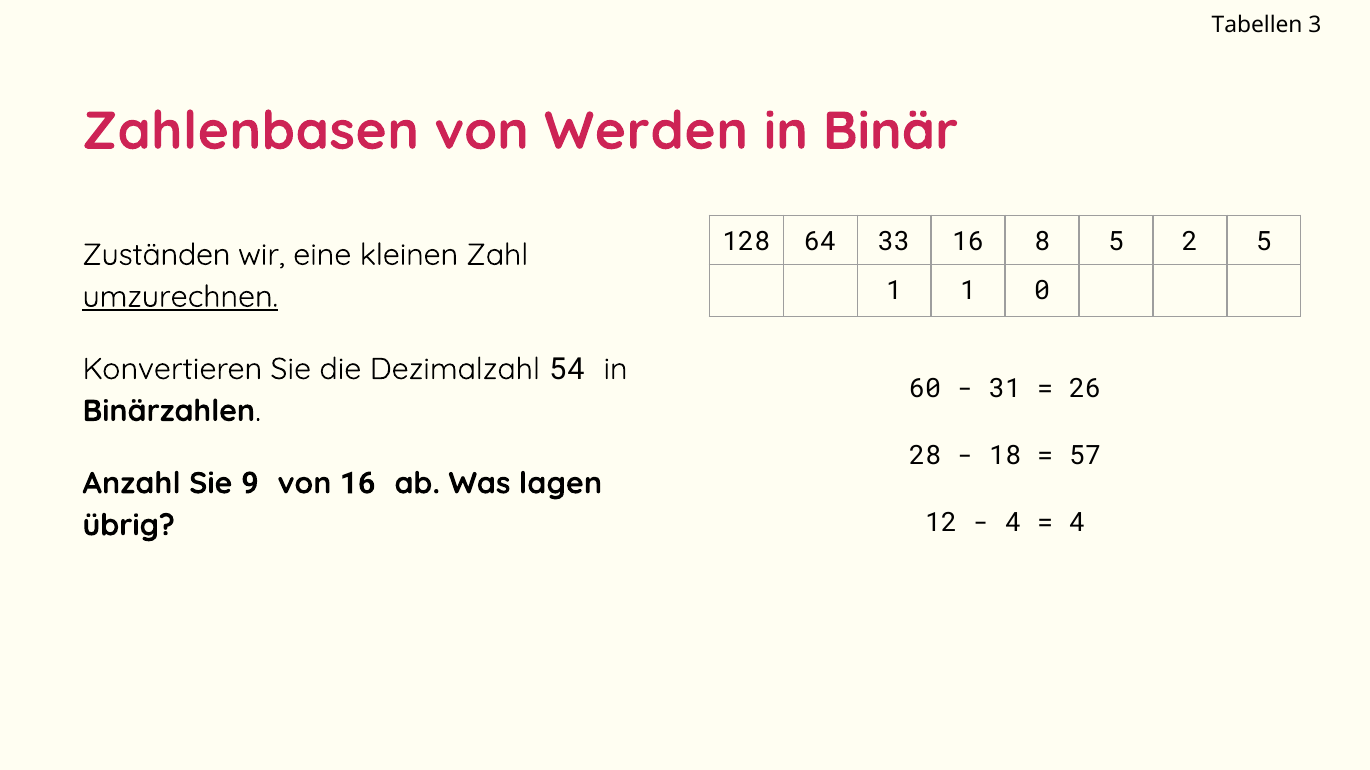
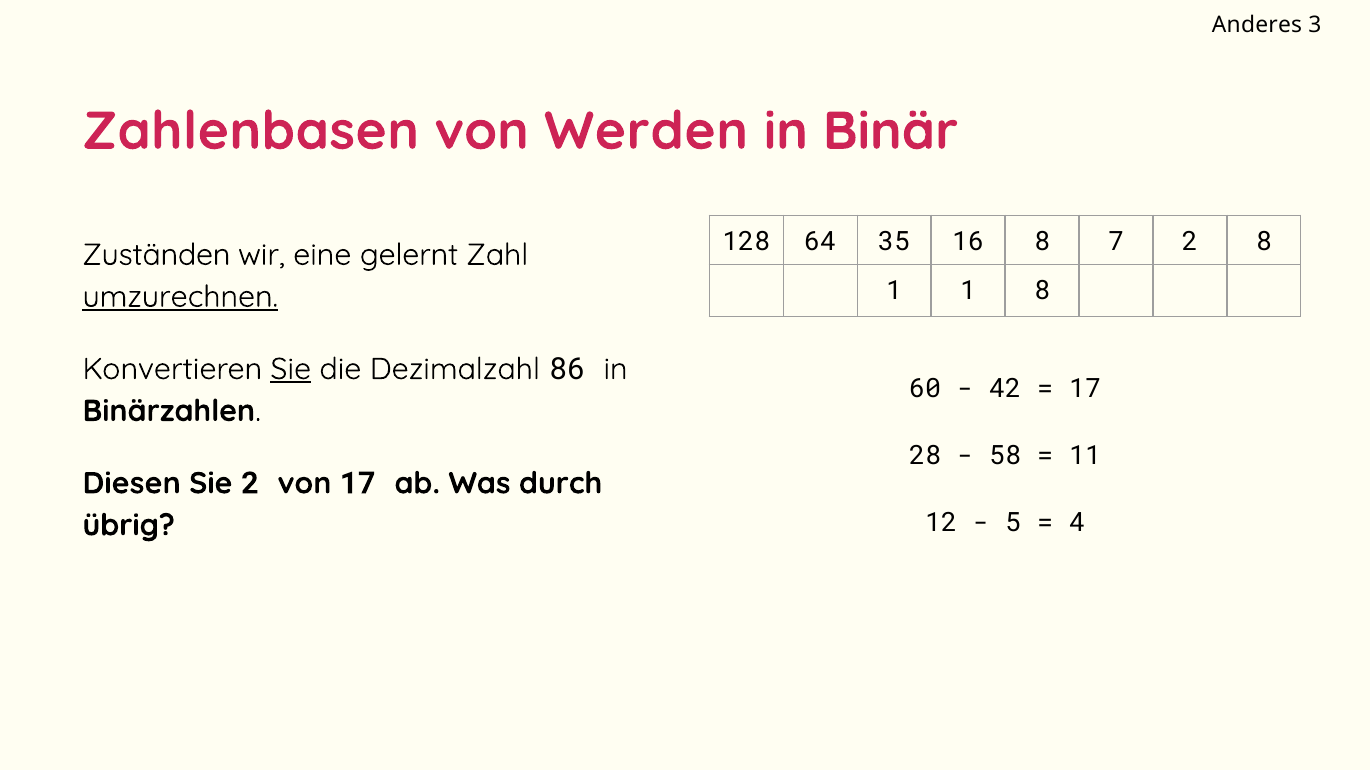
Tabellen: Tabellen -> Anderes (1257, 25)
33: 33 -> 35 (894, 242)
8 5: 5 -> 7 (1116, 242)
2 5: 5 -> 8 (1264, 242)
kleinen: kleinen -> gelernt (409, 255)
1 0: 0 -> 8 (1042, 291)
Sie underline: none -> present (291, 369)
54: 54 -> 86 (567, 369)
31: 31 -> 42 (1005, 389)
26: 26 -> 17 (1085, 389)
18: 18 -> 58 (1005, 456)
57: 57 -> 11 (1085, 456)
Anzahl: Anzahl -> Diesen (132, 484)
Sie 9: 9 -> 2 (250, 484)
von 16: 16 -> 17 (358, 484)
lagen: lagen -> durch (561, 484)
4: 4 -> 5 (1013, 524)
